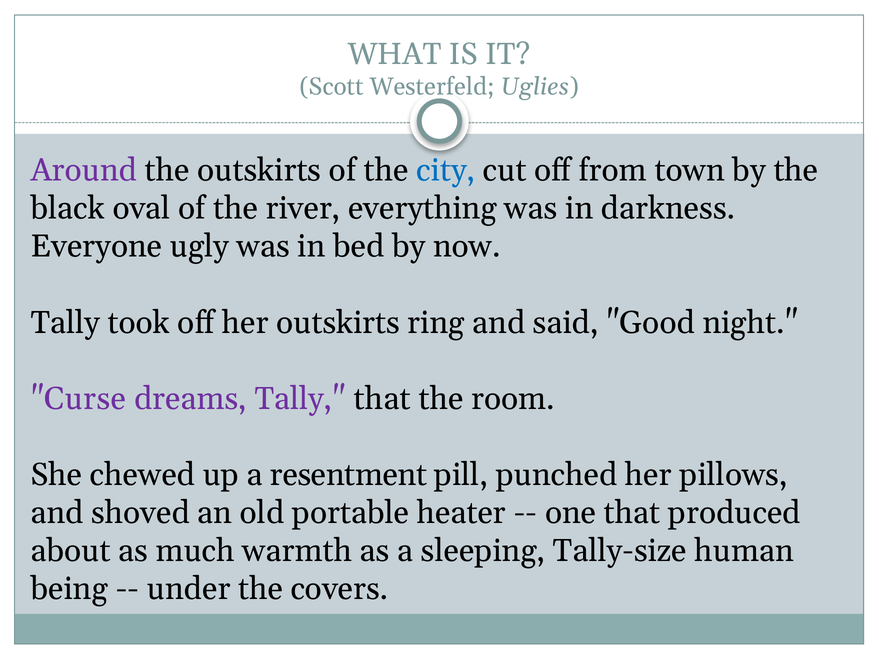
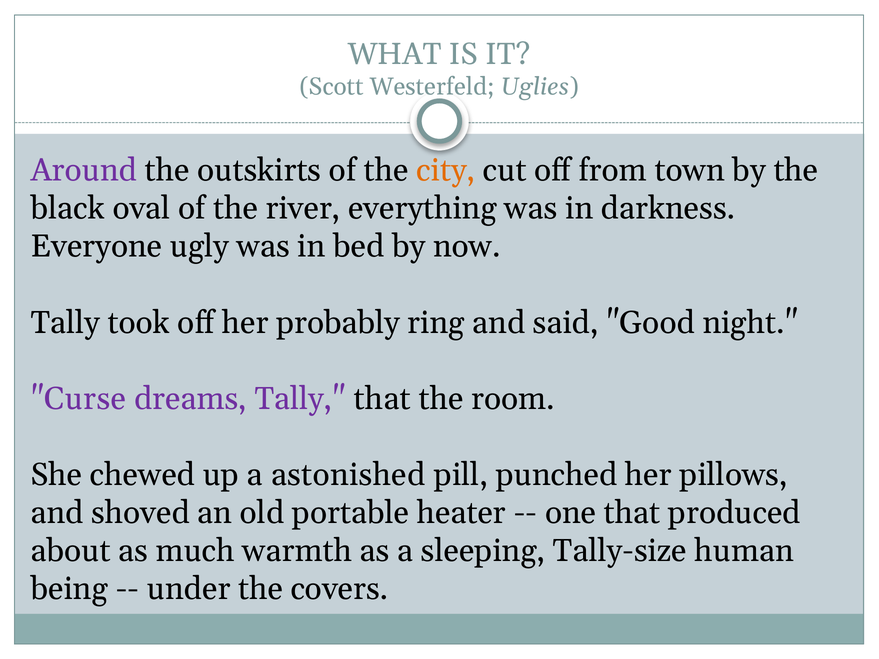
city colour: blue -> orange (446, 170)
her outskirts: outskirts -> probably (338, 323)
resentment: resentment -> astonished (348, 475)
